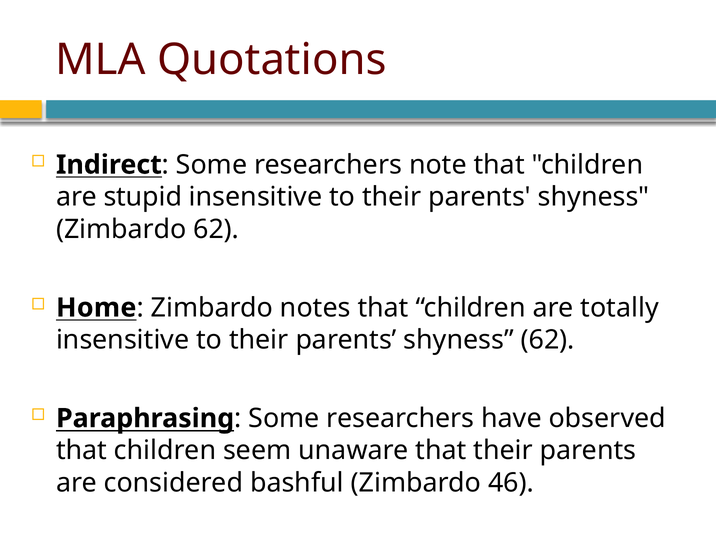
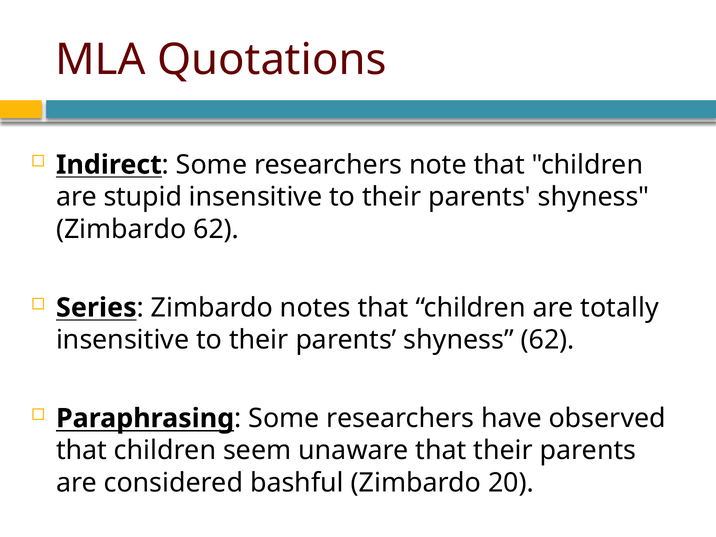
Home: Home -> Series (96, 308)
46: 46 -> 20 (511, 483)
